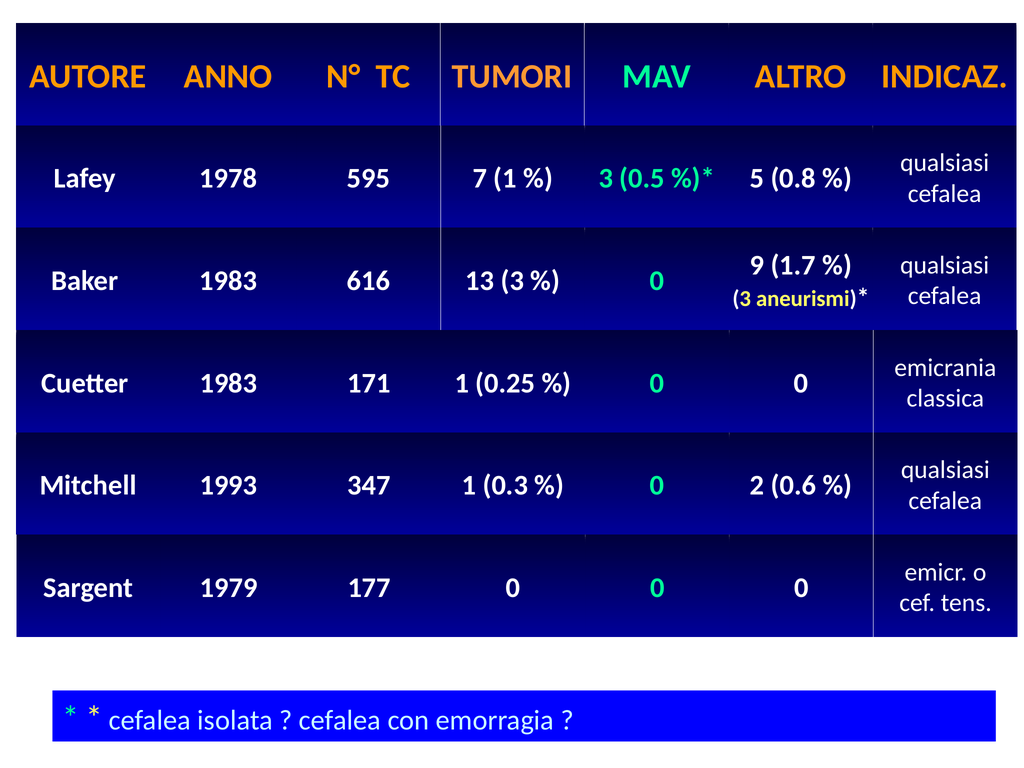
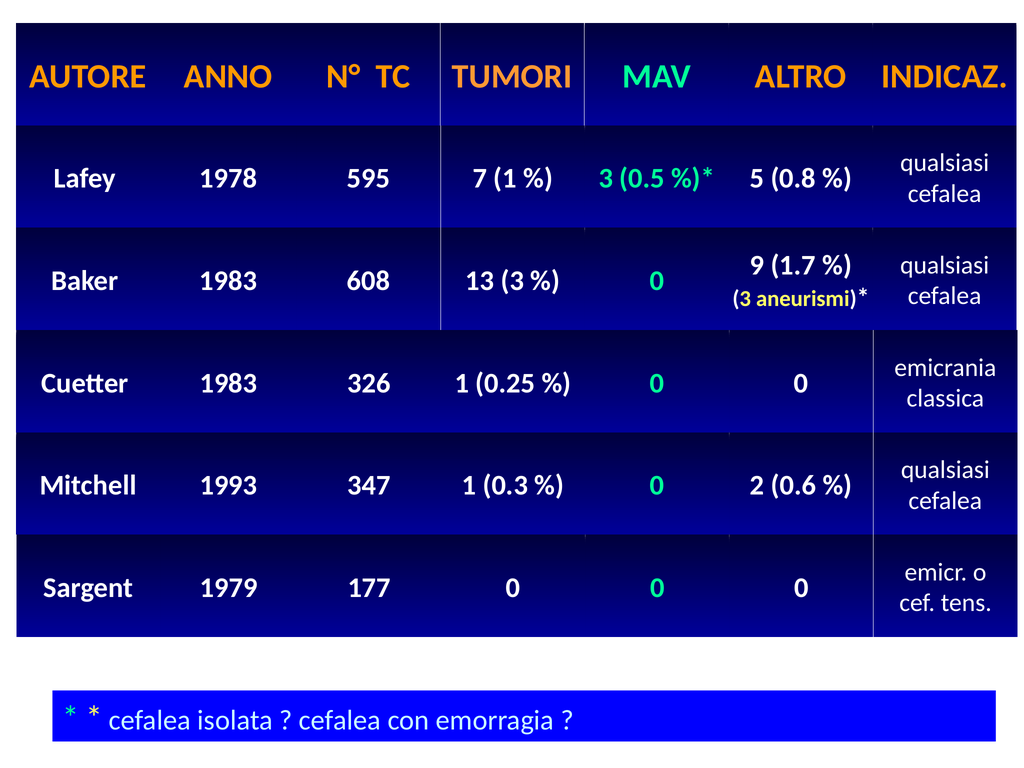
616: 616 -> 608 (369, 281)
171: 171 -> 326 (369, 383)
